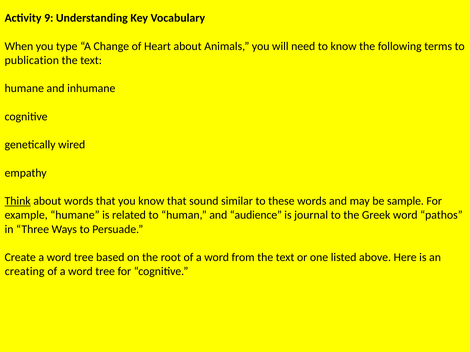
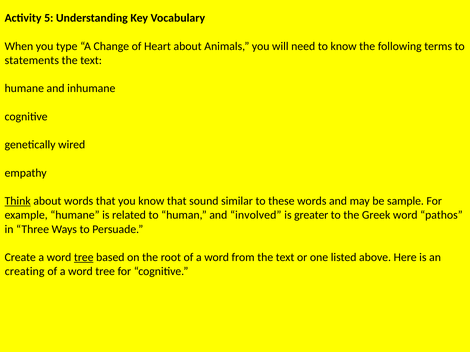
9: 9 -> 5 (49, 18)
publication: publication -> statements (32, 60)
audience: audience -> involved (256, 215)
journal: journal -> greater (311, 215)
tree underline: none -> present (84, 258)
